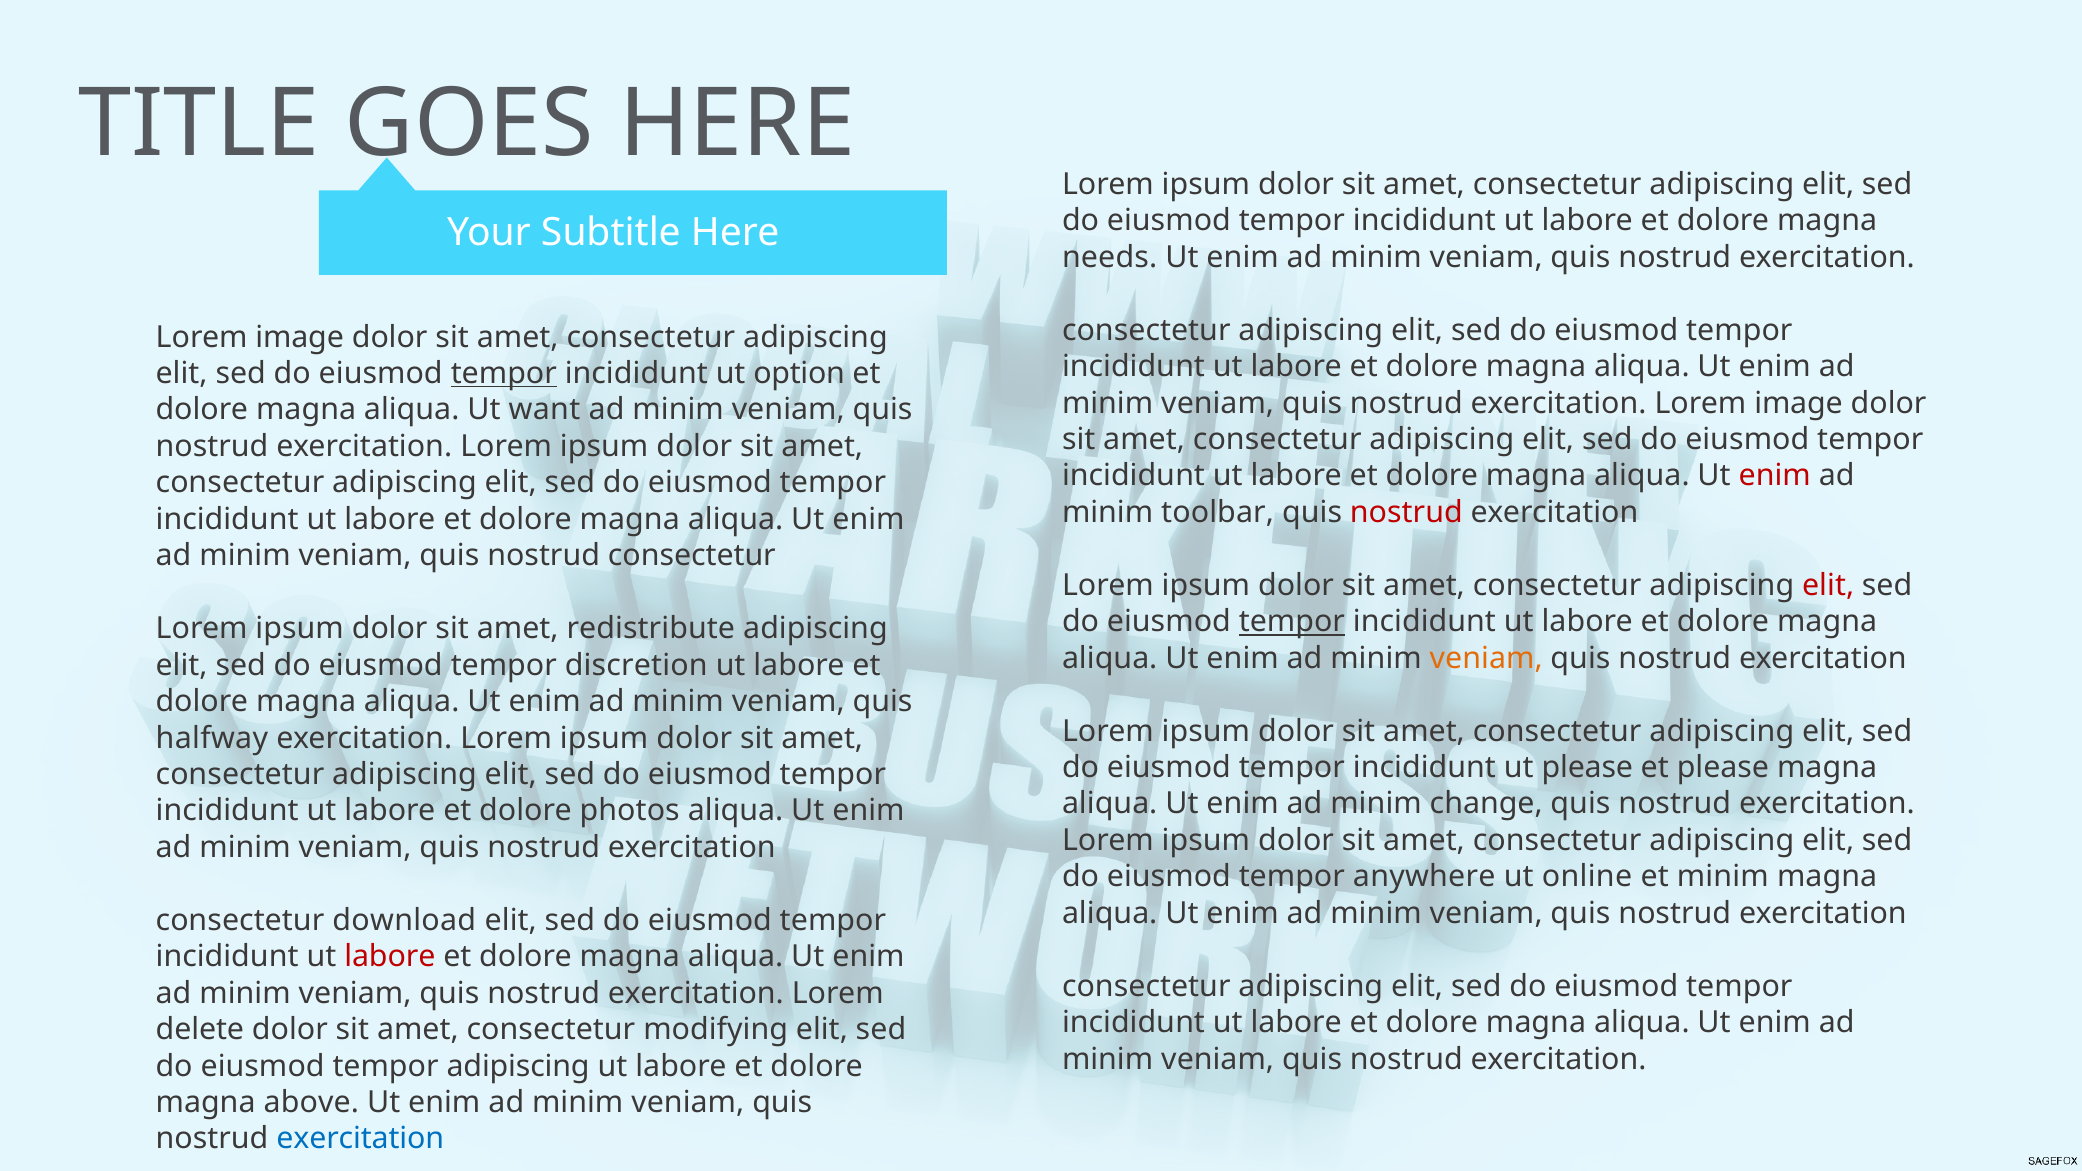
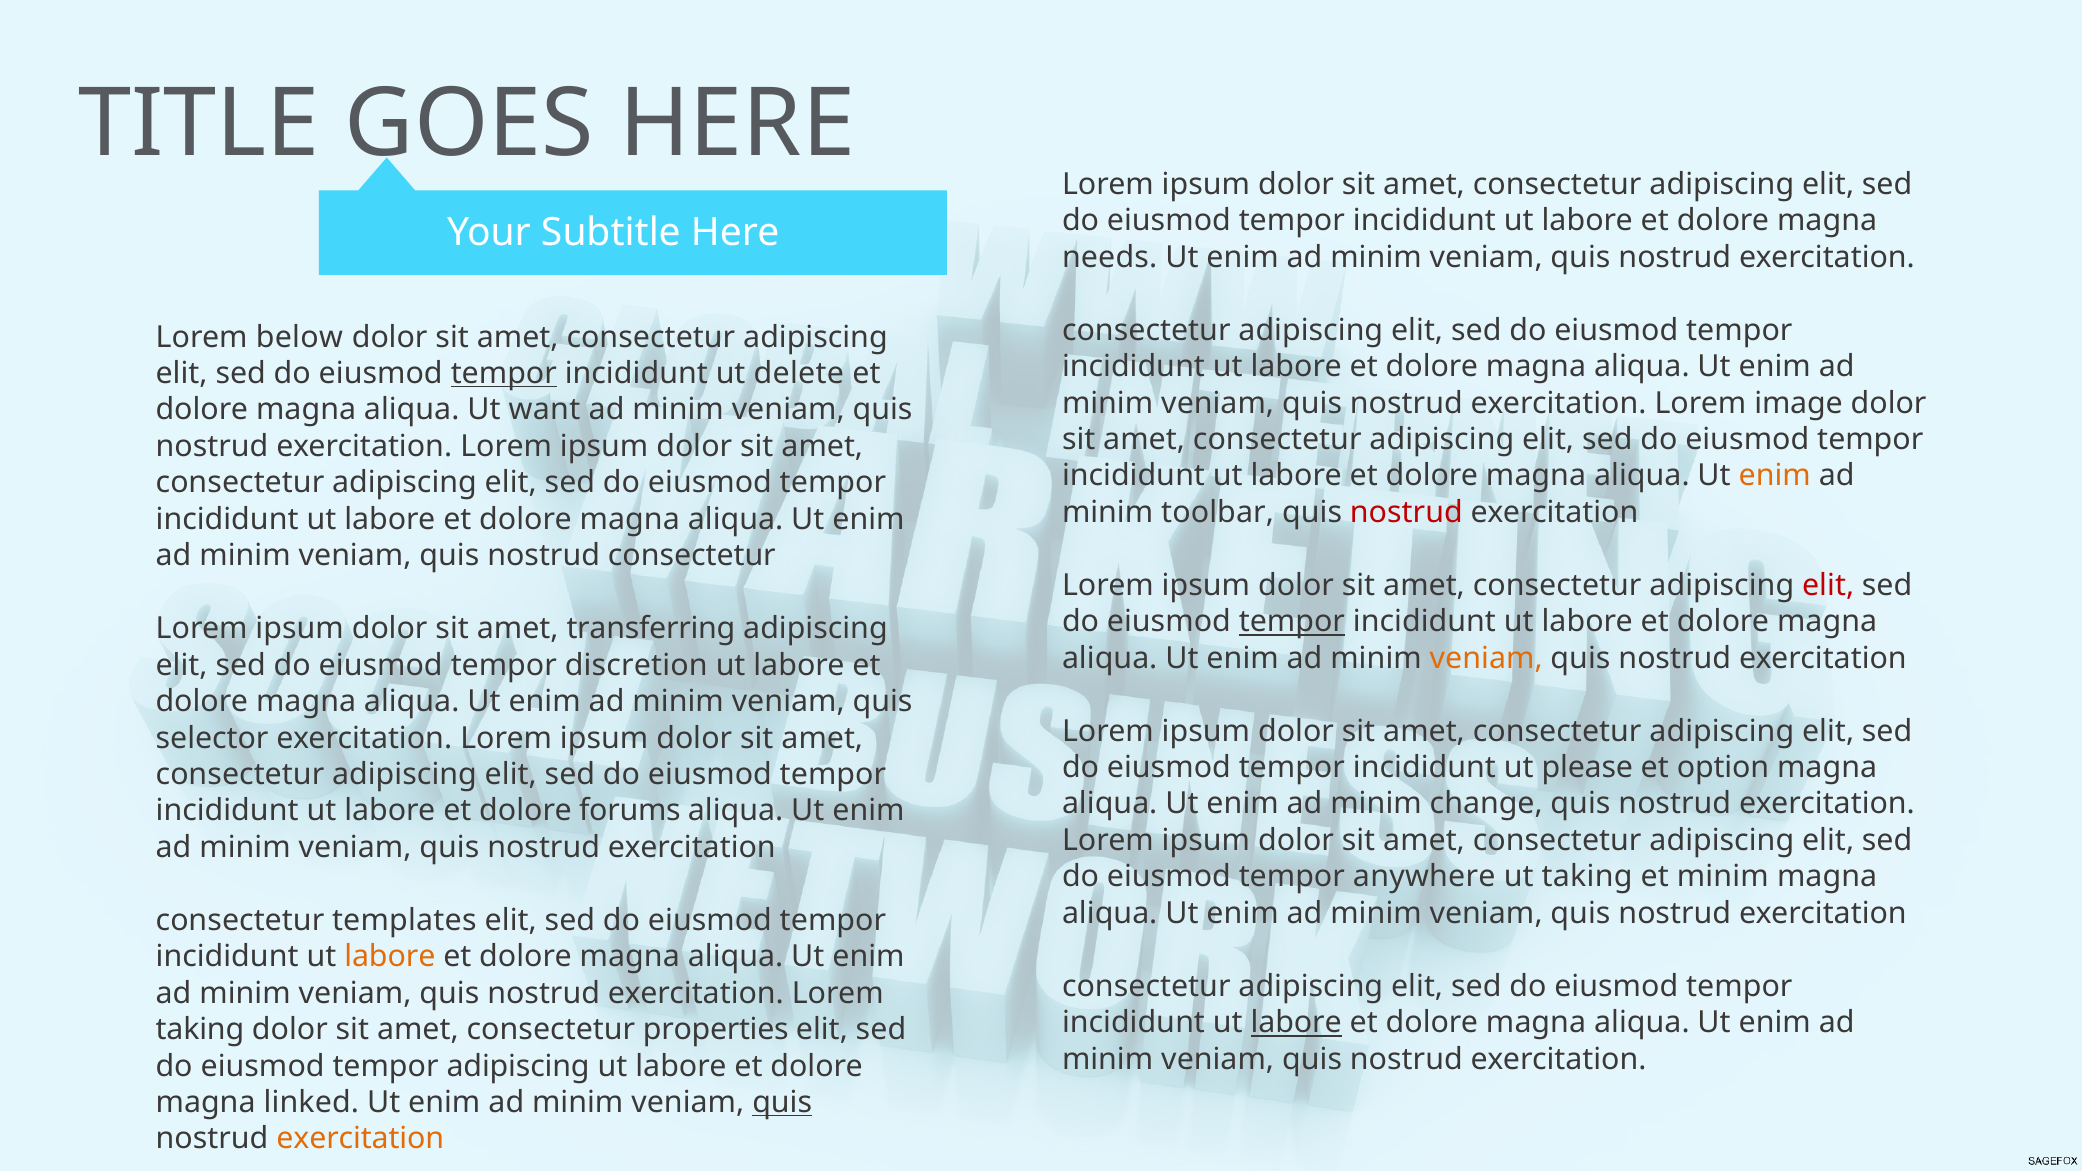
image: image -> below (299, 337)
option: option -> delete (799, 374)
enim colour: red -> orange (1775, 476)
redistribute: redistribute -> transferring (651, 629)
halfway: halfway -> selector (212, 738)
et please: please -> option (1723, 768)
photos: photos -> forums (630, 811)
ut online: online -> taking (1587, 877)
download: download -> templates (404, 920)
labore colour: red -> orange (390, 957)
labore underline: none -> present (1296, 1023)
delete: delete -> taking (200, 1030)
modifying: modifying -> properties (716, 1030)
above: above -> linked (311, 1103)
quis underline: none -> present (782, 1103)
exercitation colour: blue -> orange (360, 1139)
